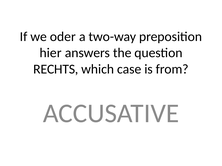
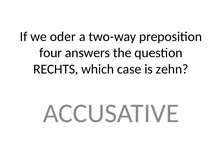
hier: hier -> four (51, 53)
from: from -> zehn (172, 69)
